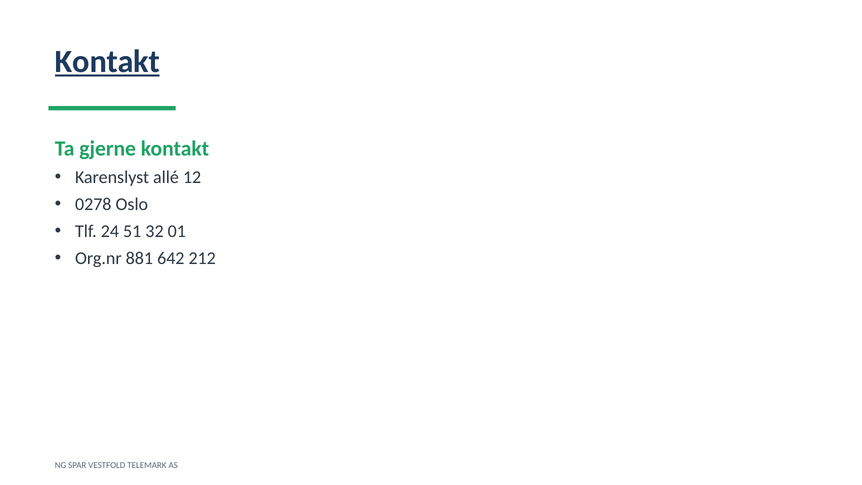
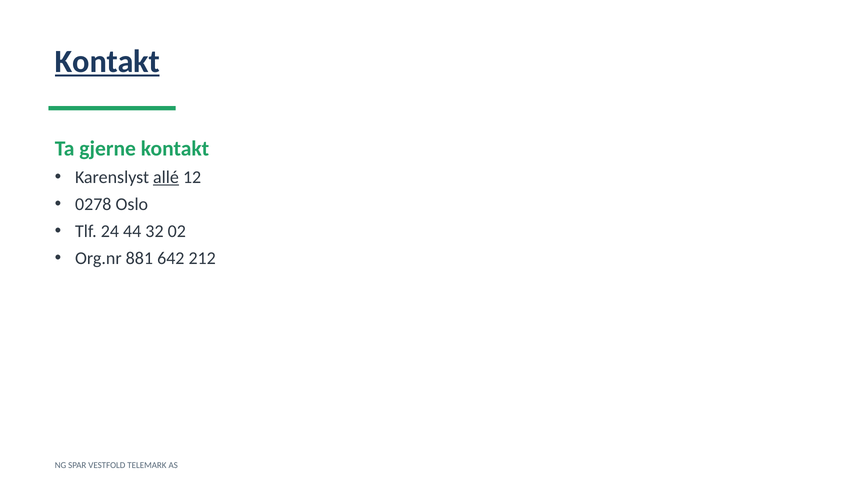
allé underline: none -> present (166, 177)
51: 51 -> 44 (132, 231)
01: 01 -> 02 (177, 231)
